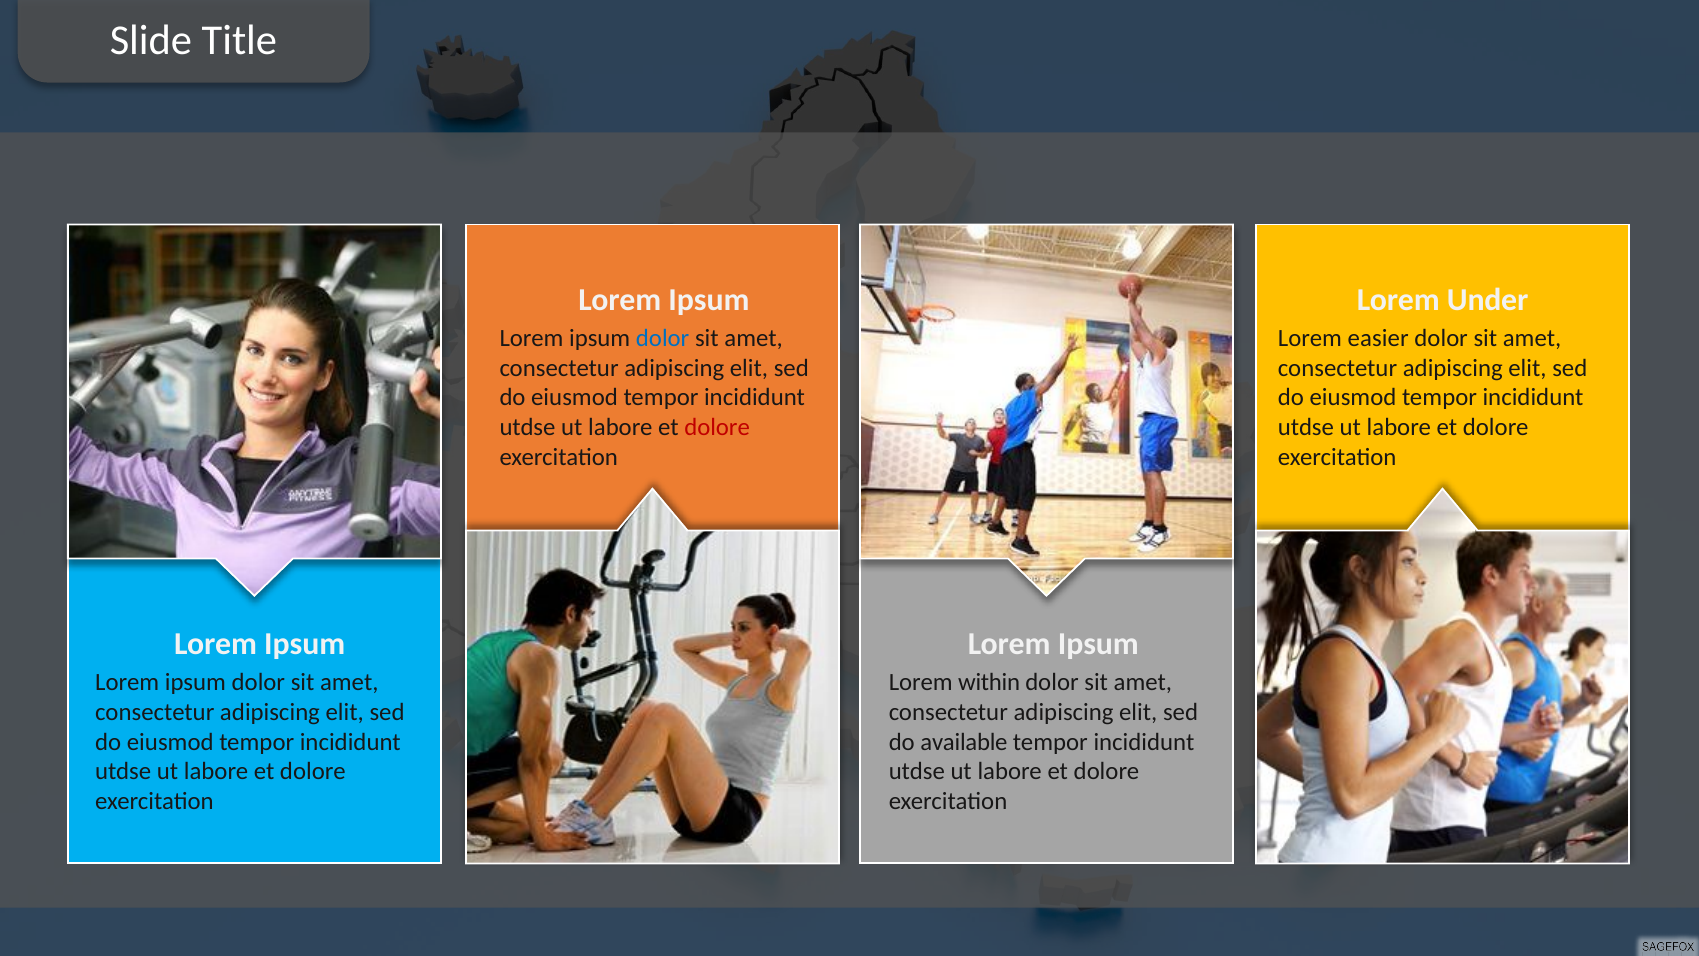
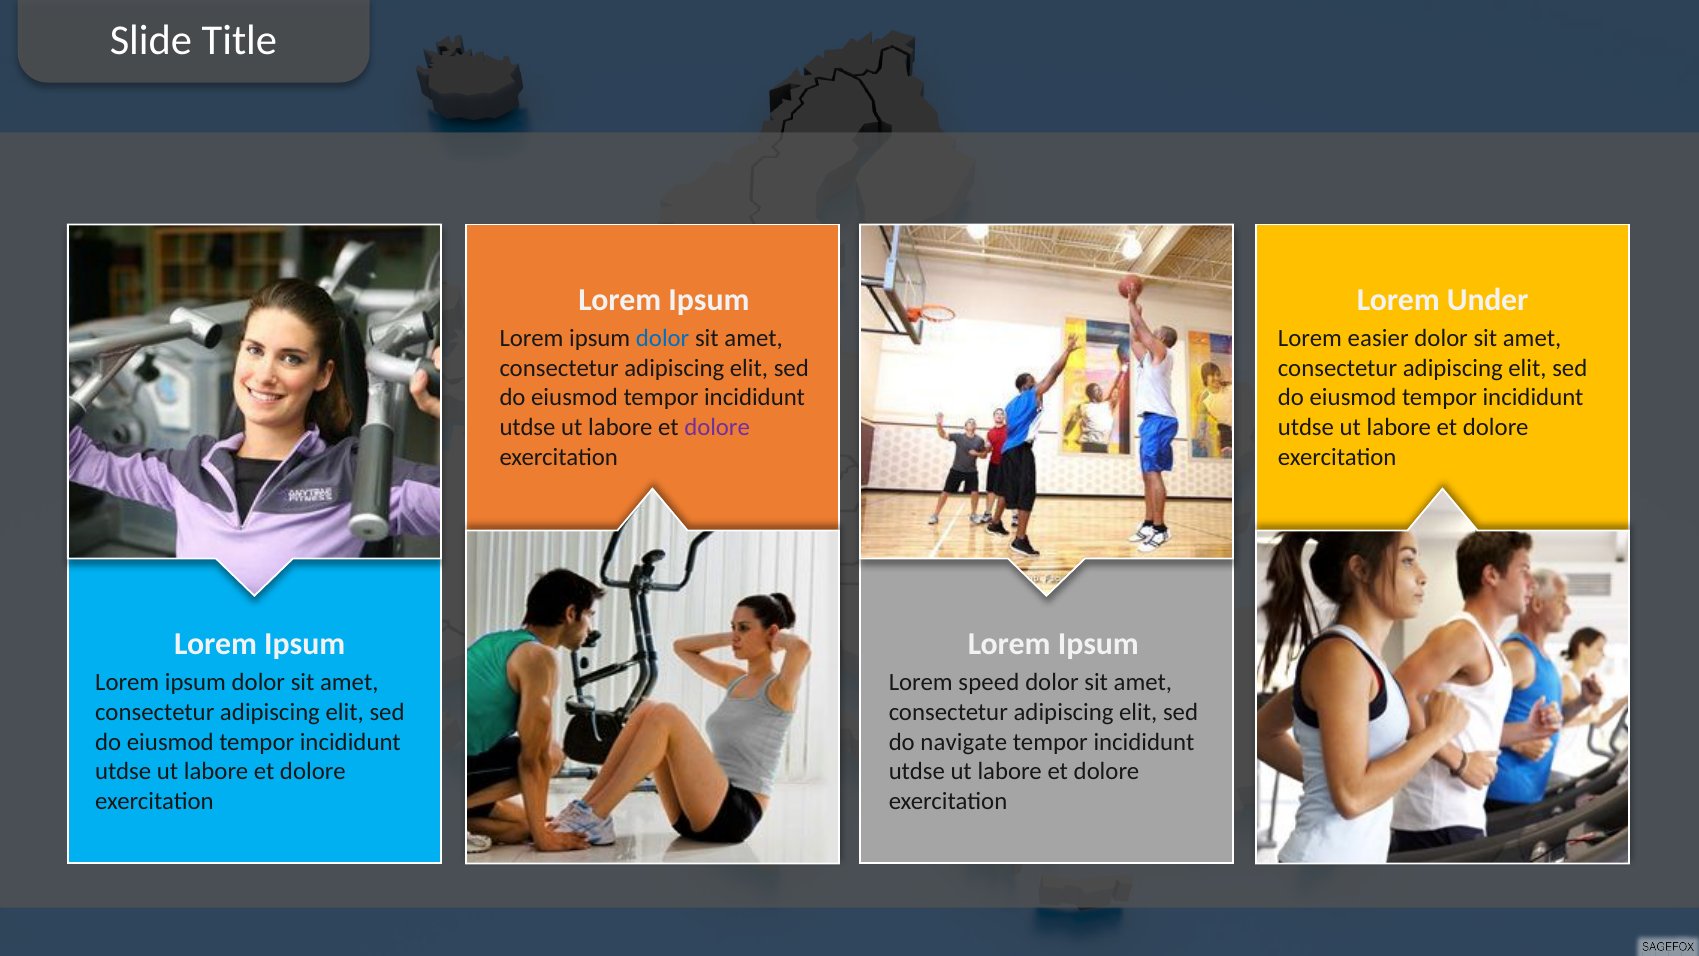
dolore colour: red -> purple (717, 427)
within: within -> speed (989, 682)
available: available -> navigate (964, 742)
